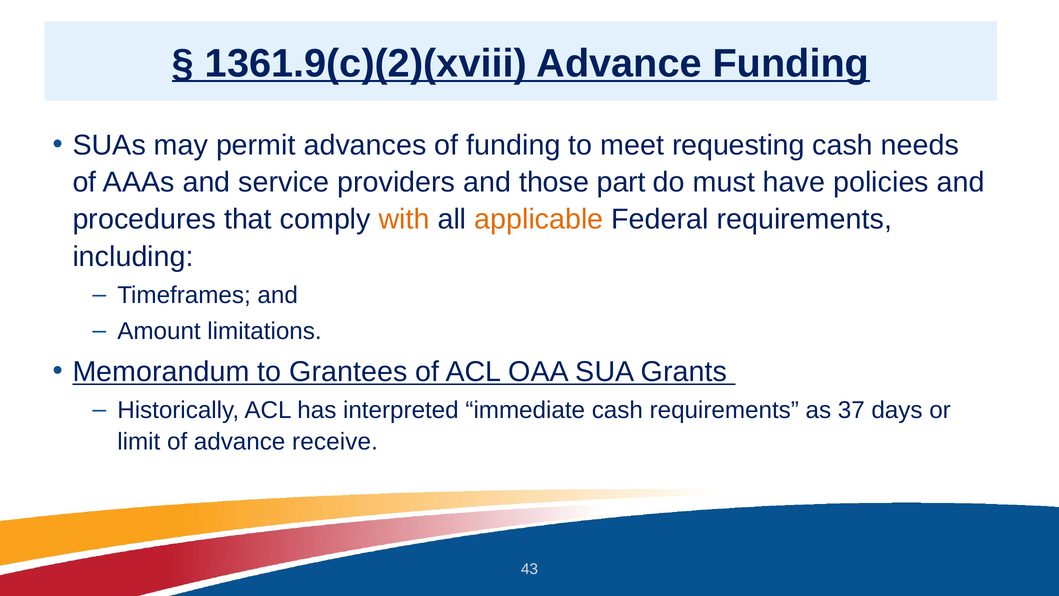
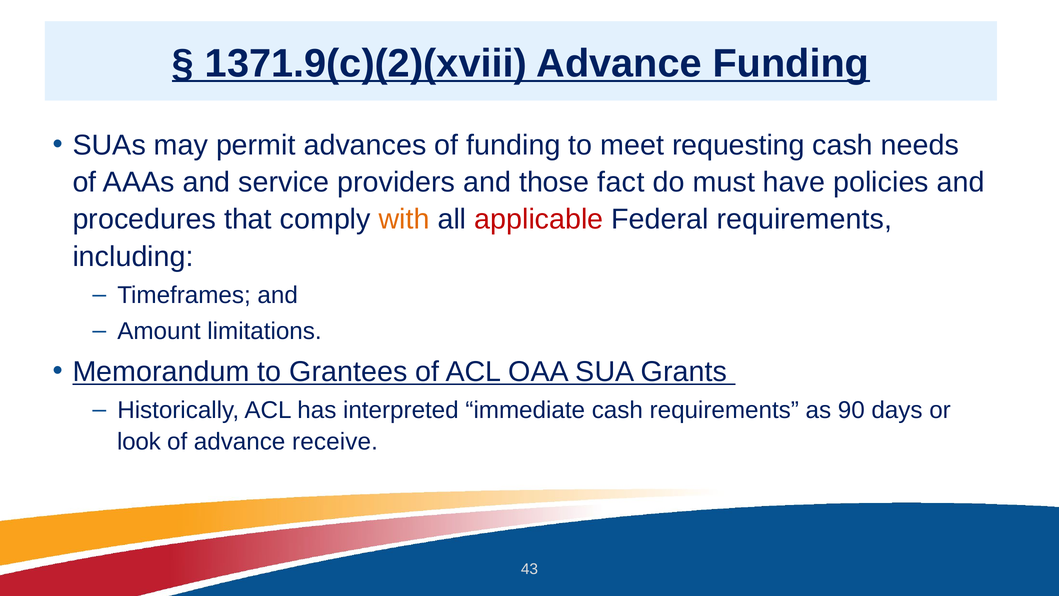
1361.9(c)(2)(xviii: 1361.9(c)(2)(xviii -> 1371.9(c)(2)(xviii (366, 64)
part: part -> fact (621, 182)
applicable colour: orange -> red (539, 219)
37: 37 -> 90 (851, 410)
limit: limit -> look (139, 442)
